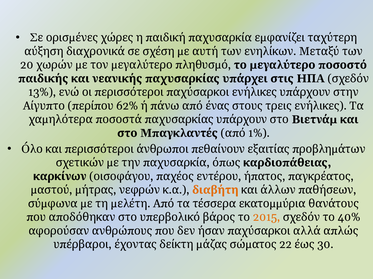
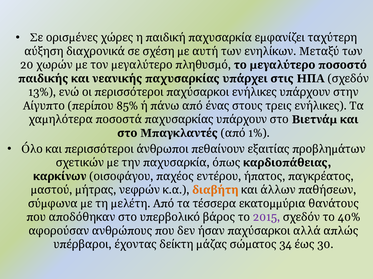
62%: 62% -> 85% (127, 106)
2015 colour: orange -> purple (266, 218)
22: 22 -> 34 (286, 245)
